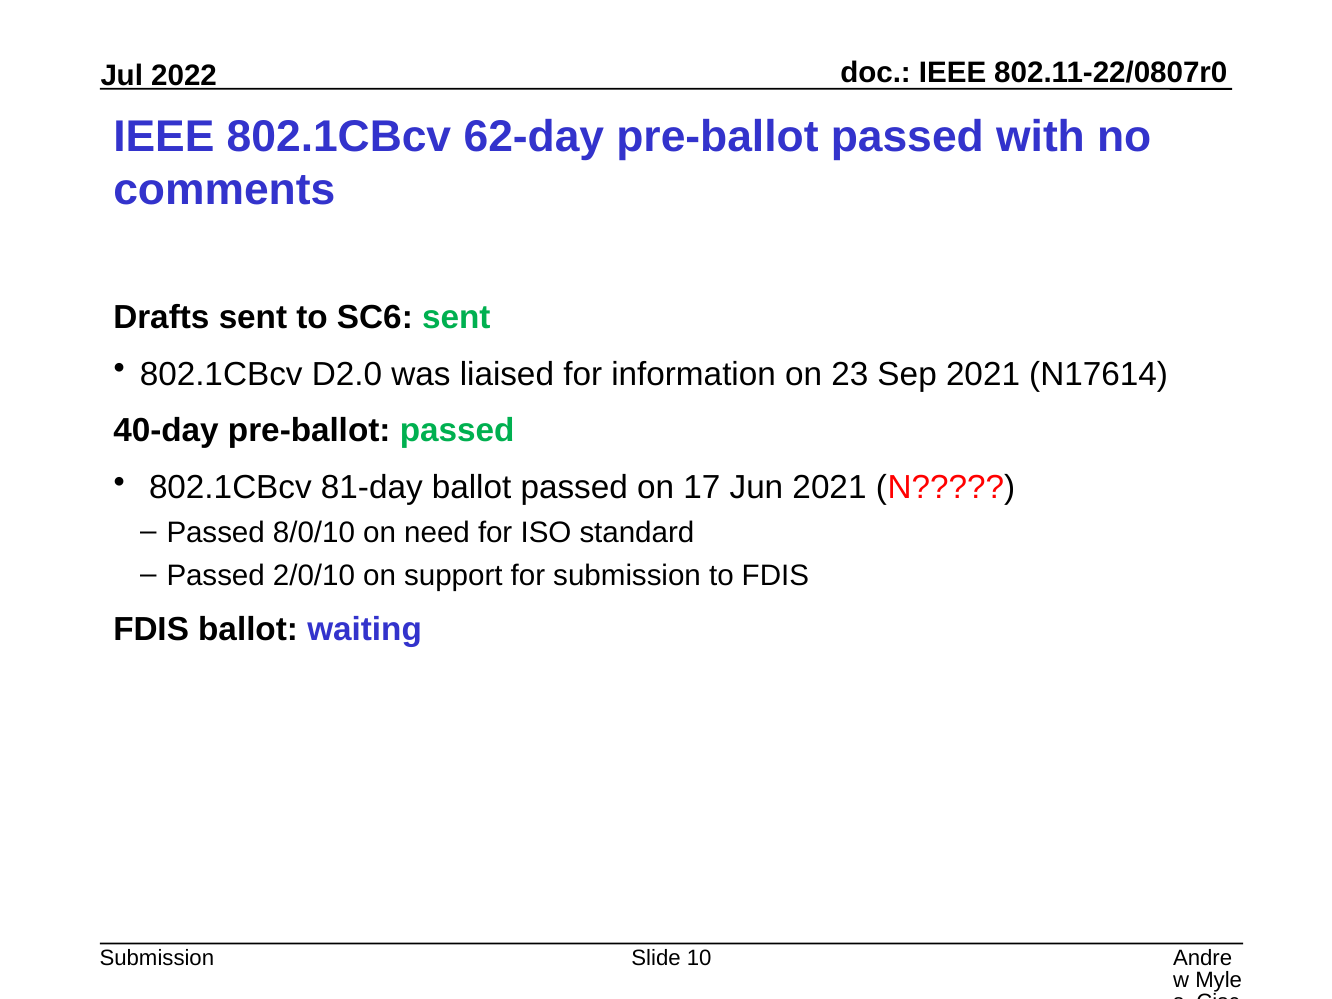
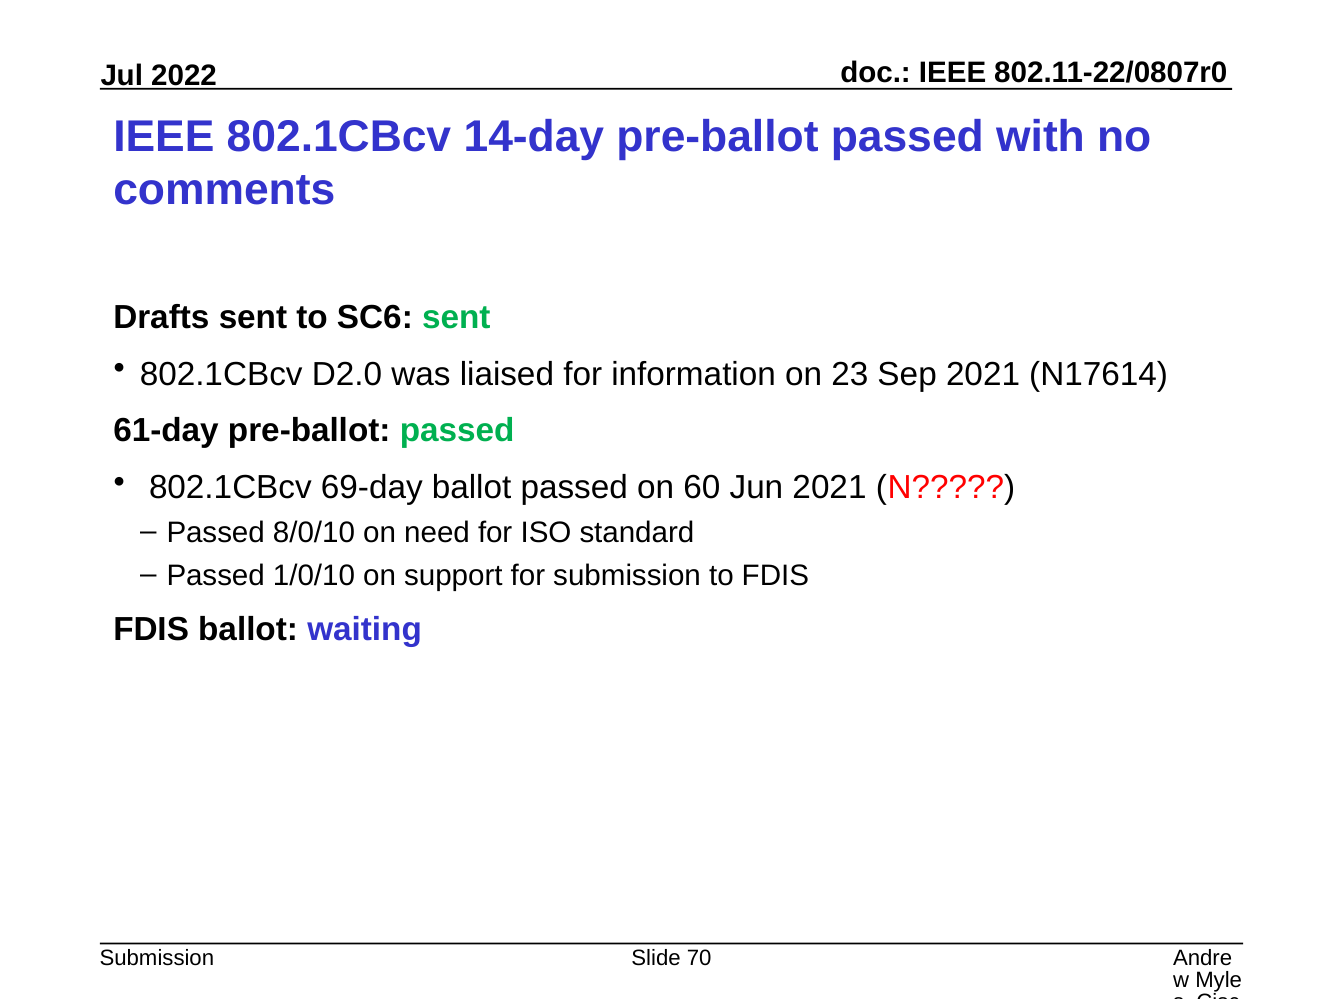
62-day: 62-day -> 14-day (534, 136)
40-day: 40-day -> 61-day (166, 431)
81-day: 81-day -> 69-day (372, 488)
17: 17 -> 60 (702, 488)
2/0/10: 2/0/10 -> 1/0/10 (314, 575)
10: 10 -> 70 (699, 958)
